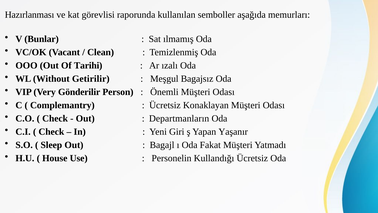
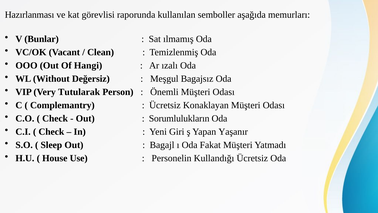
Tarihi: Tarihi -> Hangi (88, 65)
Getirilir: Getirilir -> Değersiz (91, 79)
Gönderilir: Gönderilir -> Tutularak (79, 92)
Departmanların: Departmanların -> Sorumlulukların (179, 118)
